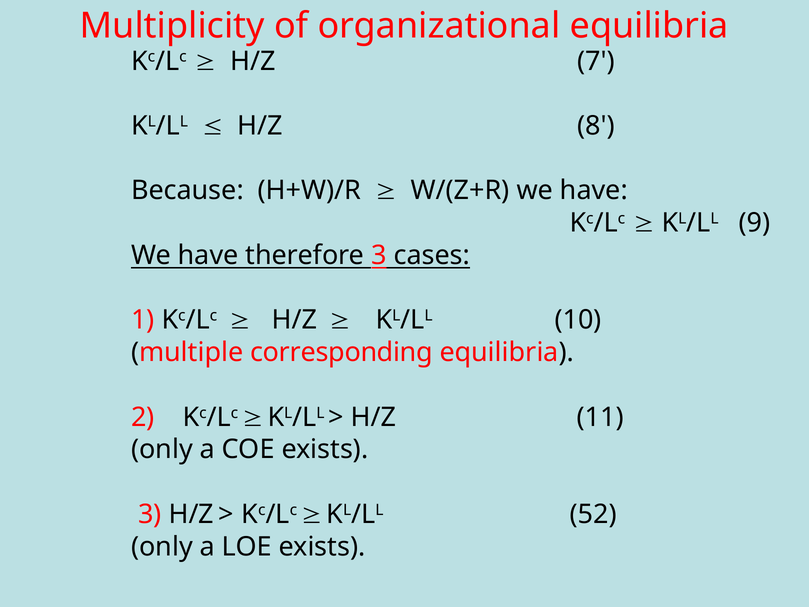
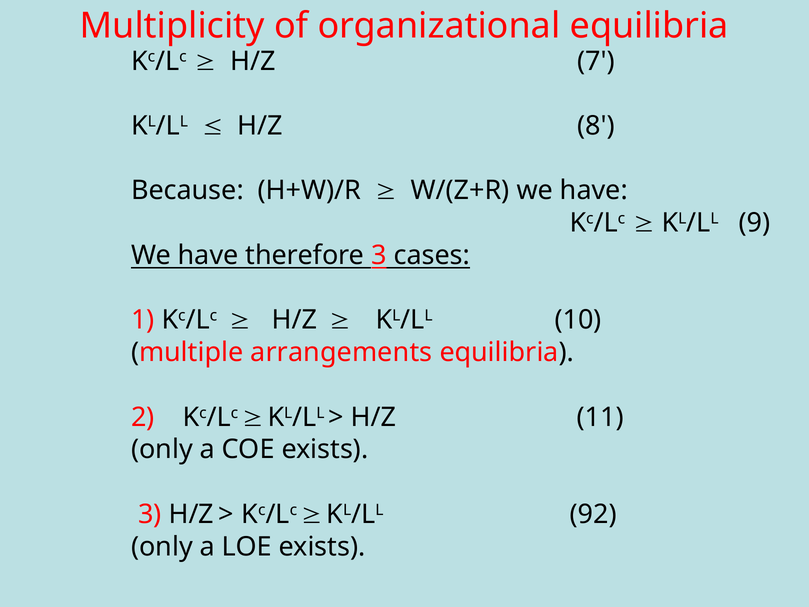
corresponding: corresponding -> arrangements (341, 352)
52: 52 -> 92 (593, 514)
